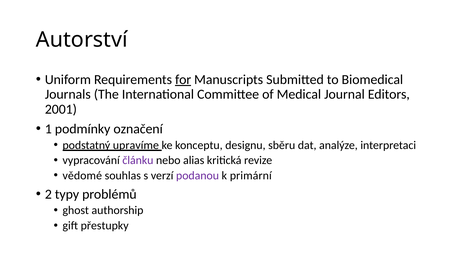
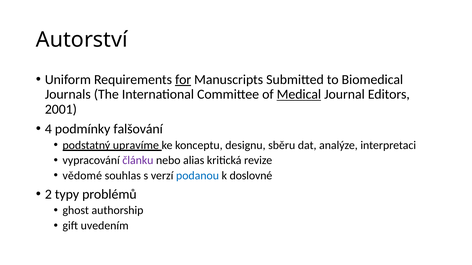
Medical underline: none -> present (299, 95)
1: 1 -> 4 (48, 129)
označení: označení -> falšování (138, 129)
podanou colour: purple -> blue (198, 176)
primární: primární -> doslovné (251, 176)
přestupky: přestupky -> uvedením (105, 226)
